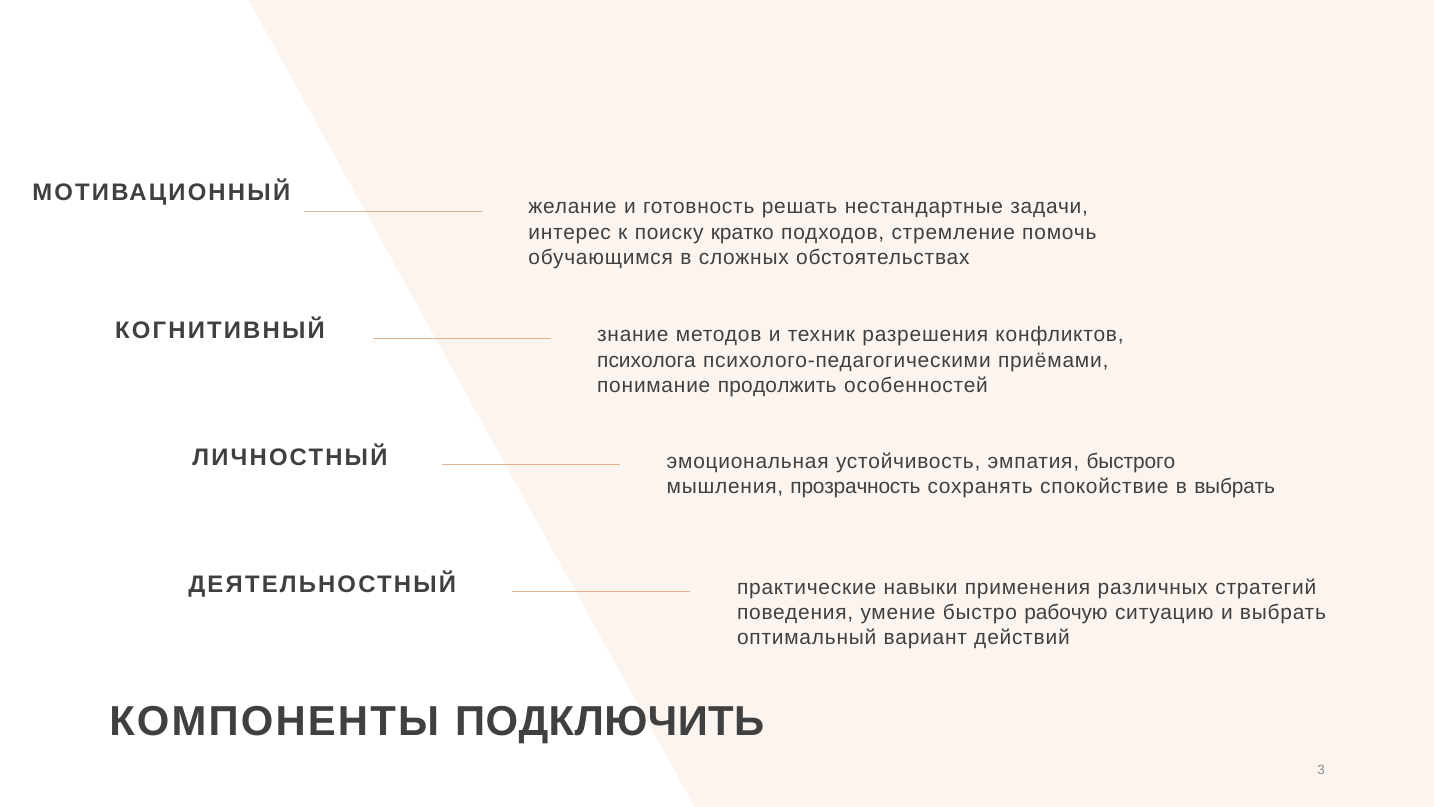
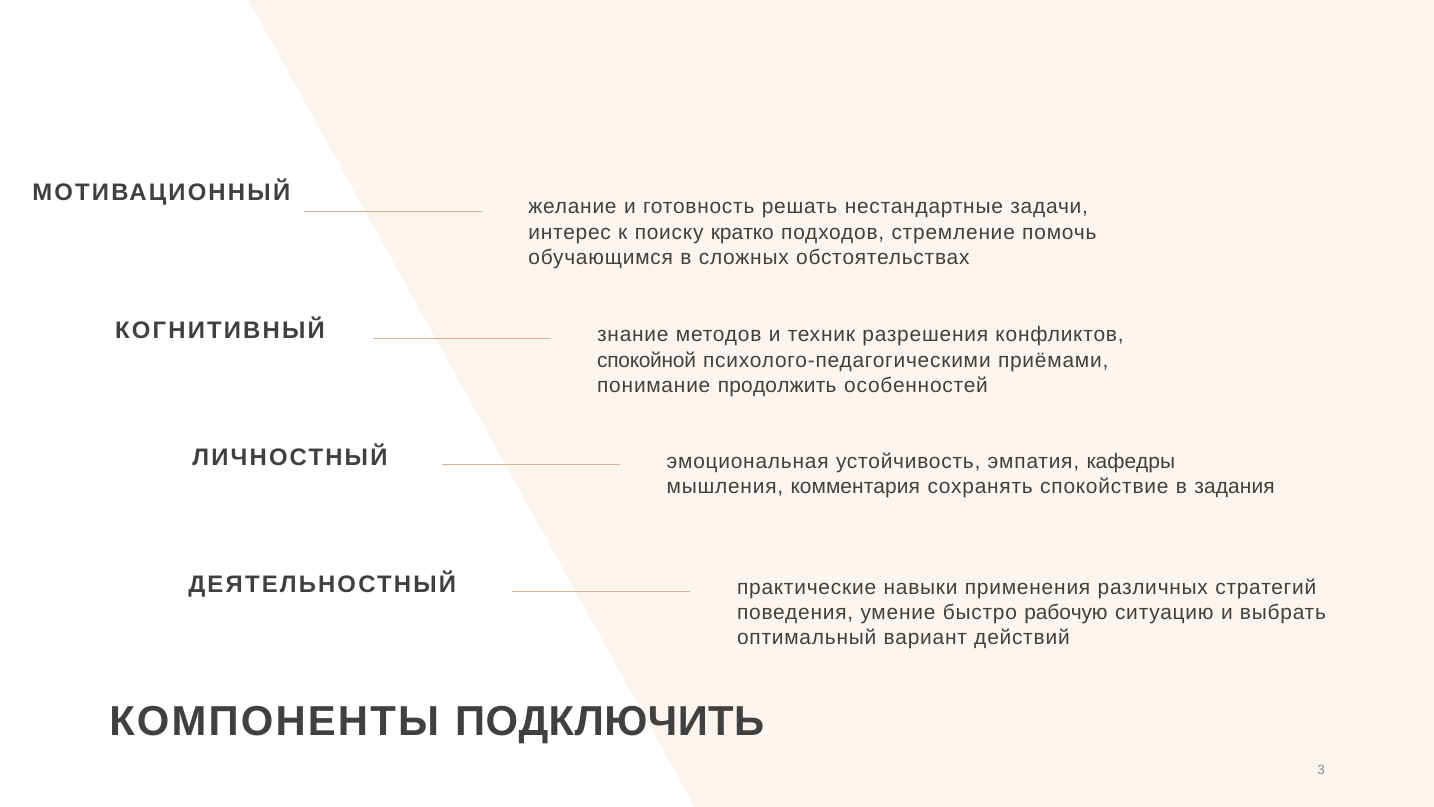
психолога: психолога -> спокойной (647, 360)
быстрого: быстрого -> кафедры (1131, 461)
прозрачность: прозрачность -> комментария (855, 486)
в выбрать: выбрать -> задания (1234, 486)
